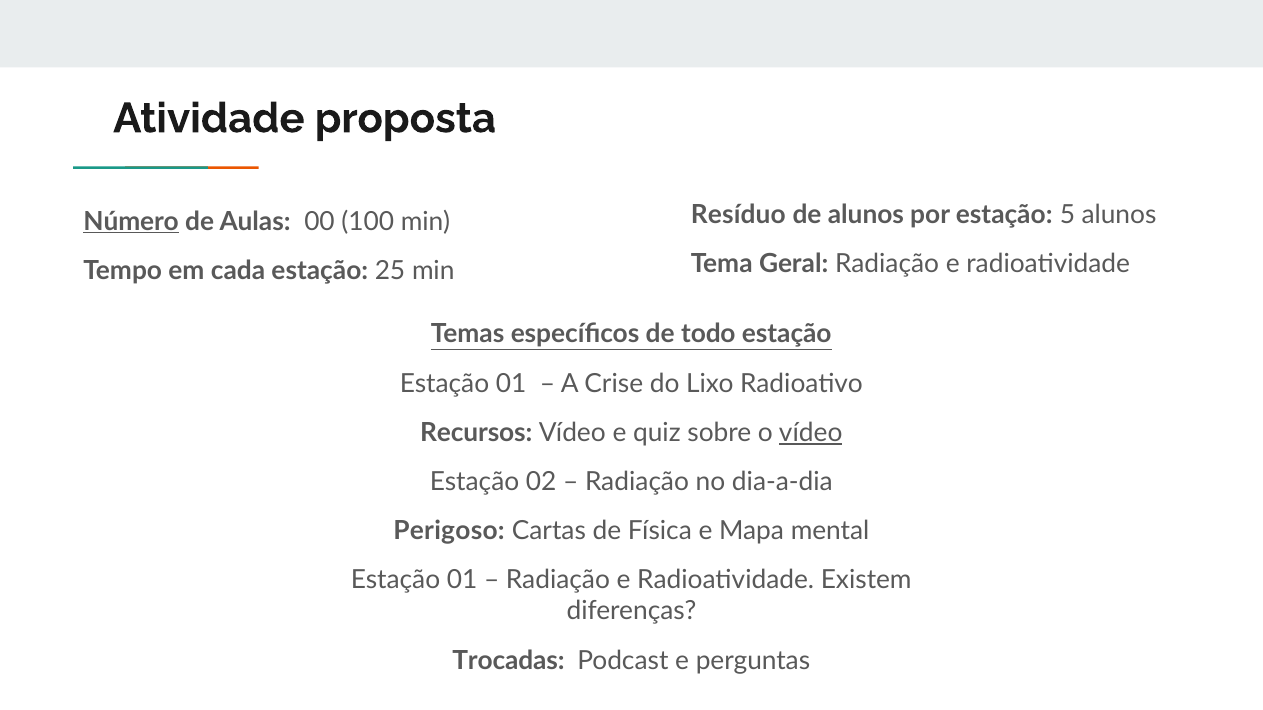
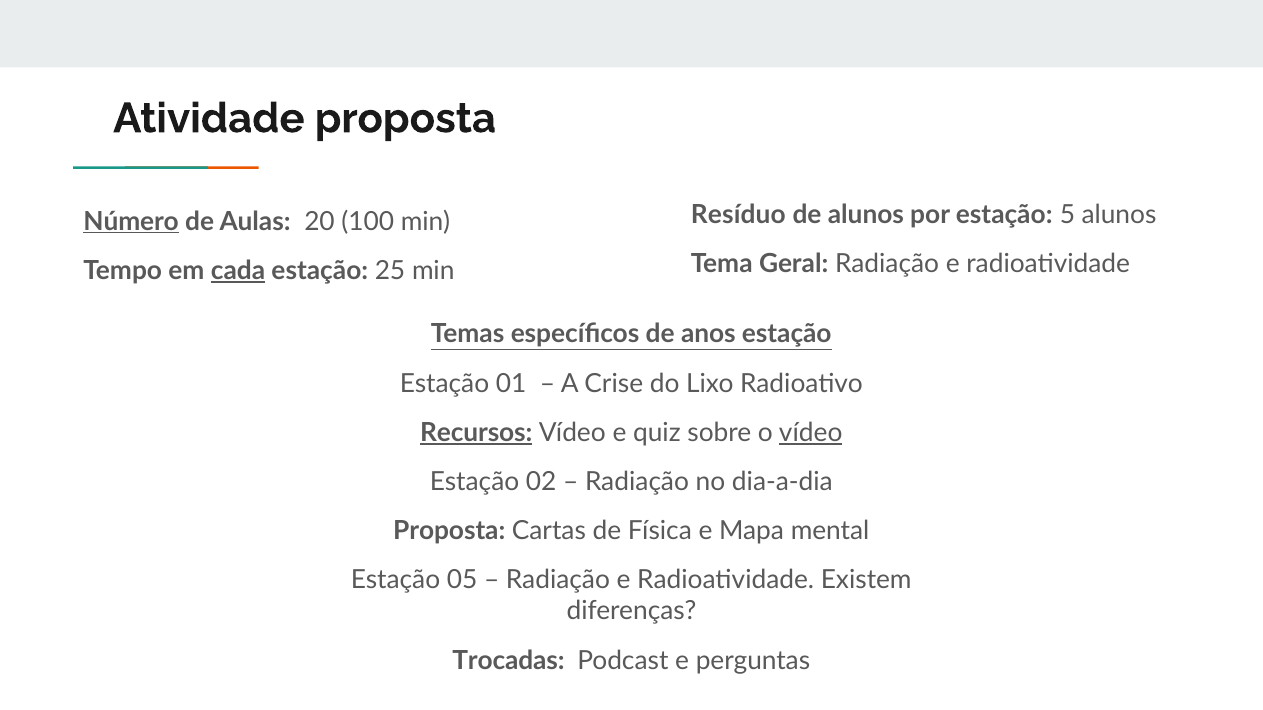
00: 00 -> 20 (320, 222)
cada underline: none -> present (238, 271)
todo: todo -> anos (708, 334)
Recursos underline: none -> present (476, 433)
Perigoso: Perigoso -> Proposta (449, 531)
01: 01 -> 05 (462, 580)
